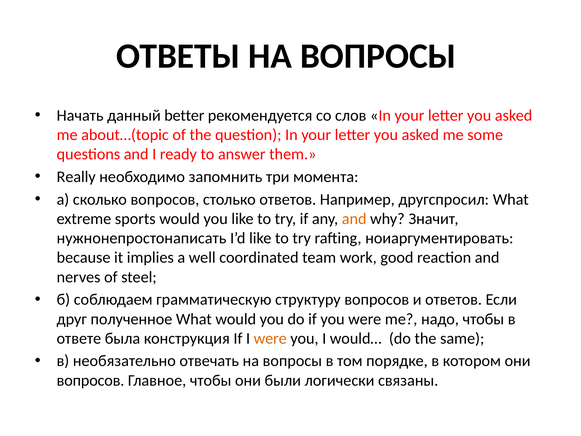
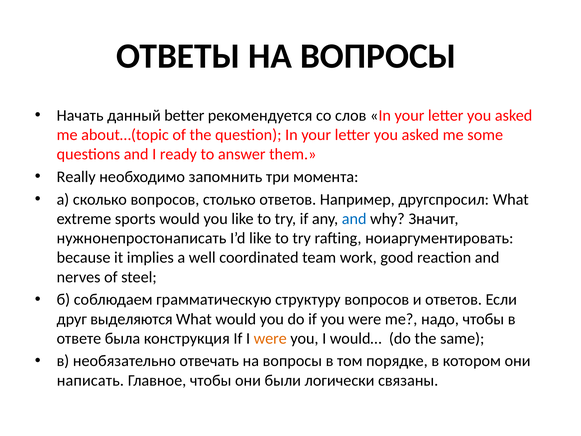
and colour: orange -> blue (354, 219)
полученное: полученное -> выделяются (131, 319)
вопросов: вопросов -> написать (90, 380)
